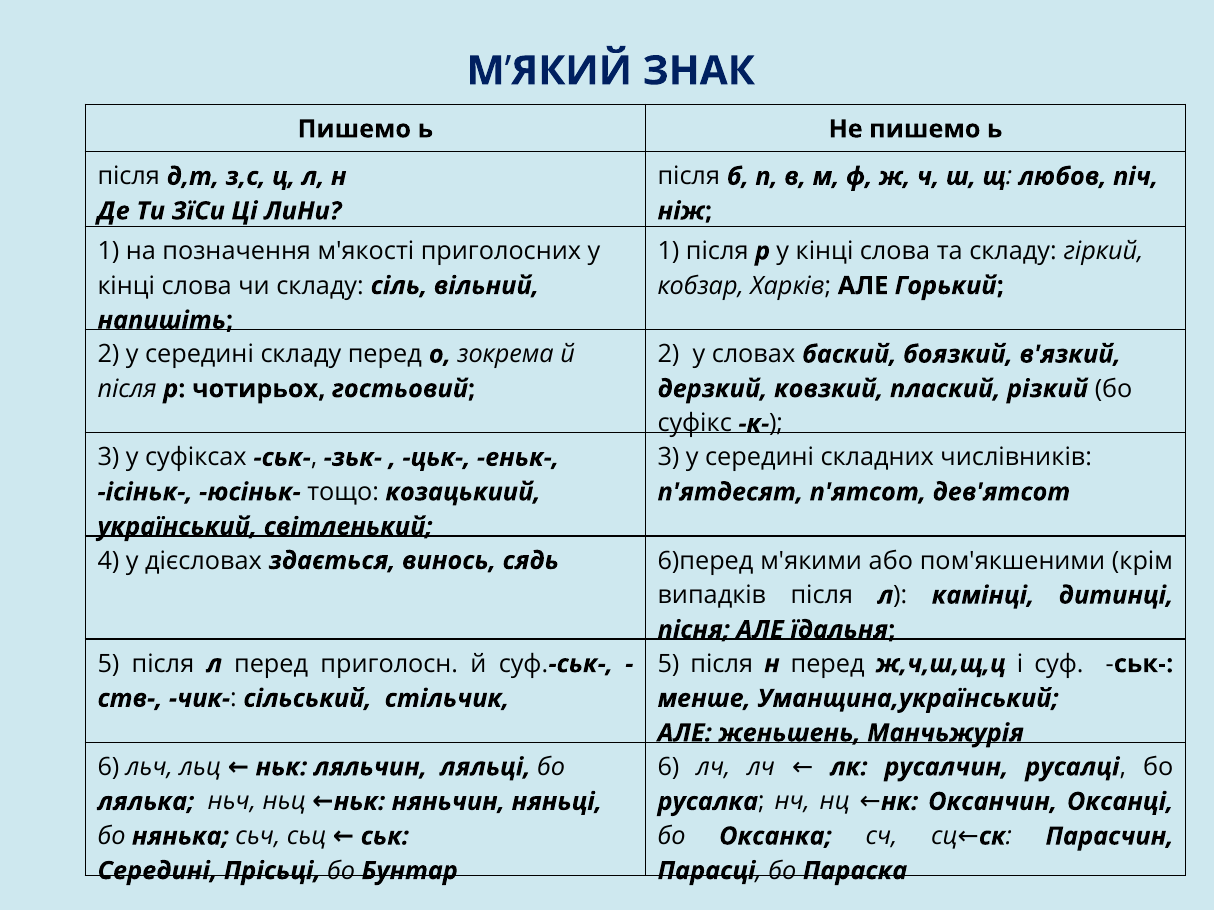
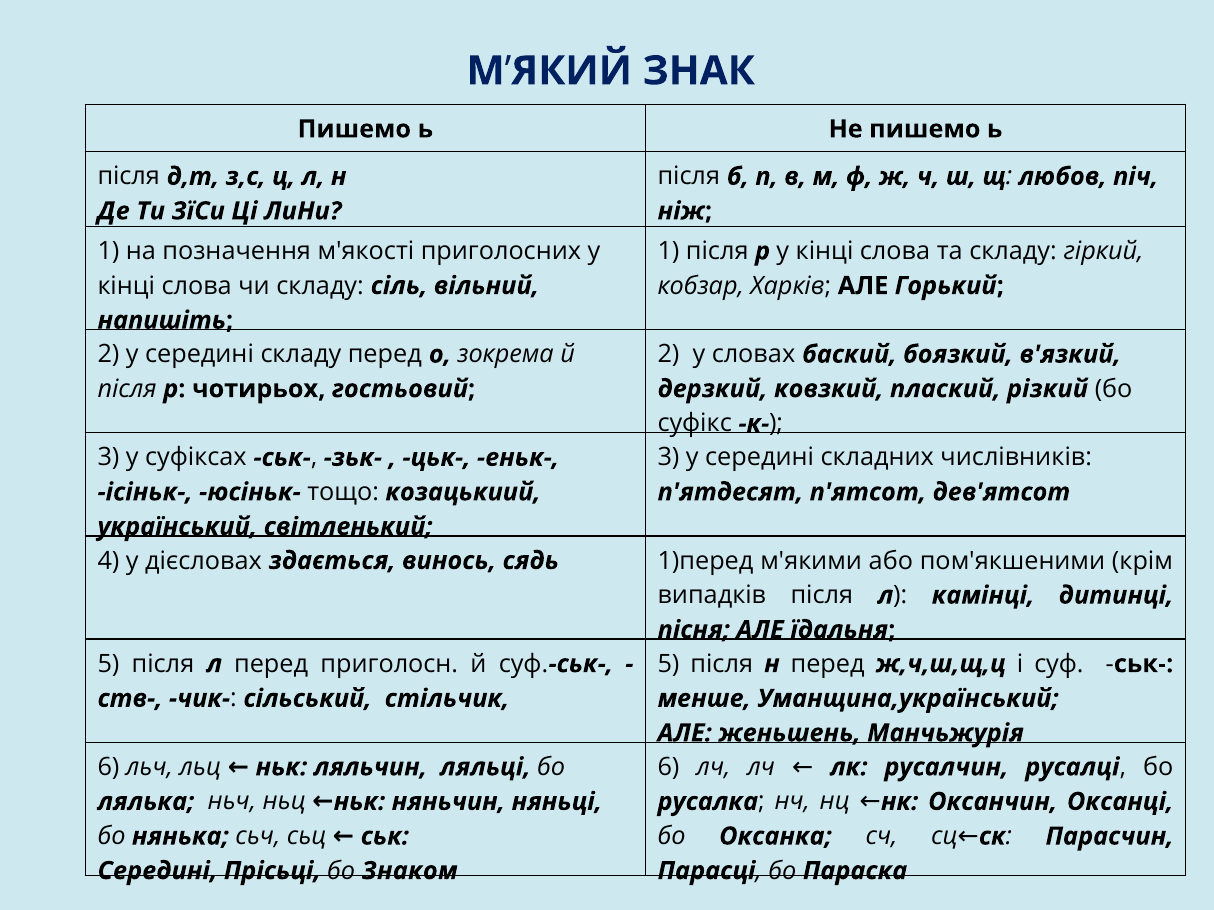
6)перед: 6)перед -> 1)перед (705, 561)
Бунтар: Бунтар -> Знаком (410, 871)
